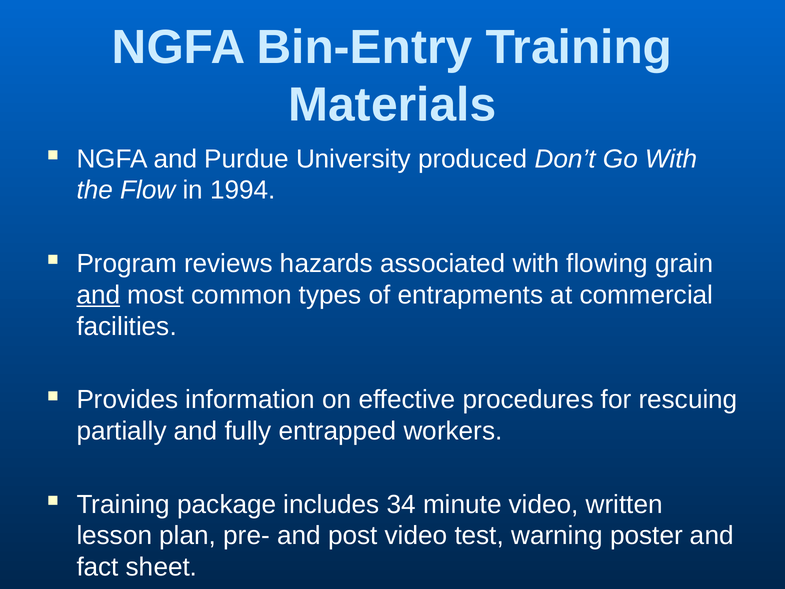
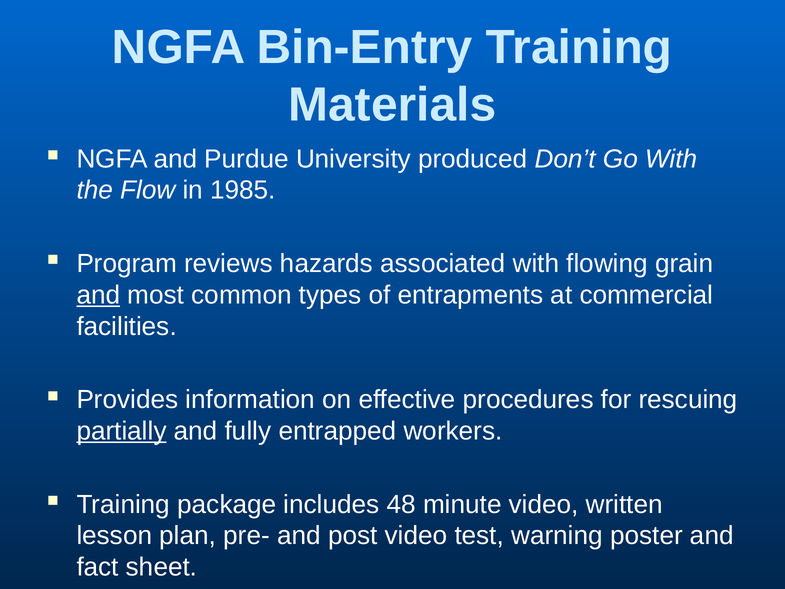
1994: 1994 -> 1985 (243, 190)
partially underline: none -> present (122, 431)
34: 34 -> 48 (401, 504)
